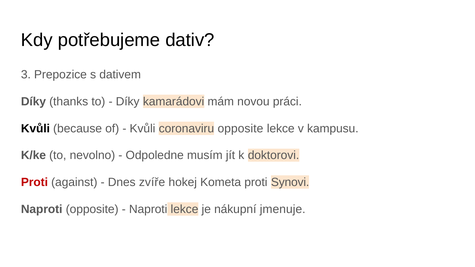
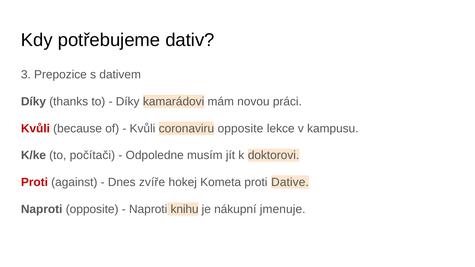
Kvůli colour: black -> red (35, 129)
nevolno: nevolno -> počítači (92, 155)
Synovi: Synovi -> Dative (290, 182)
Naproti lekce: lekce -> knihu (185, 209)
